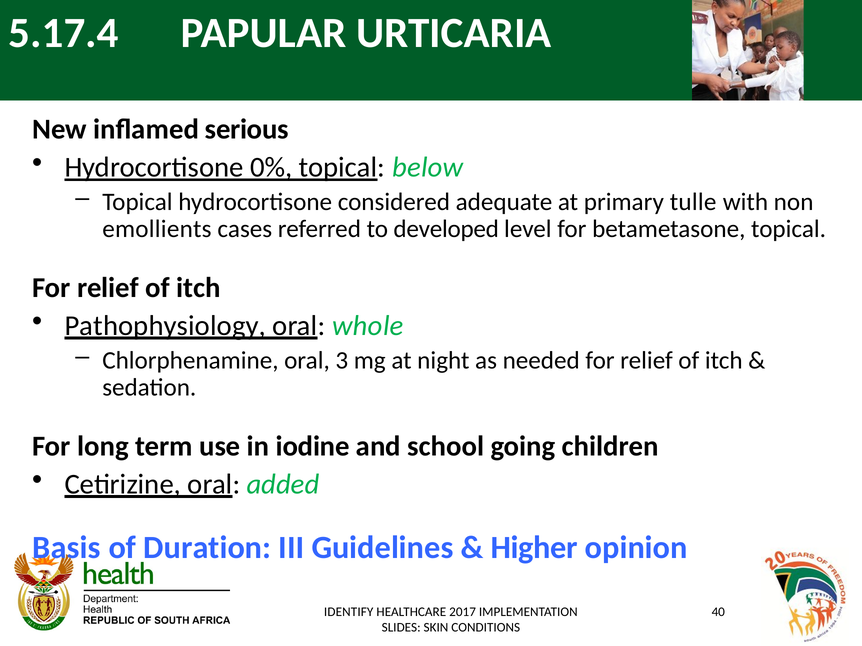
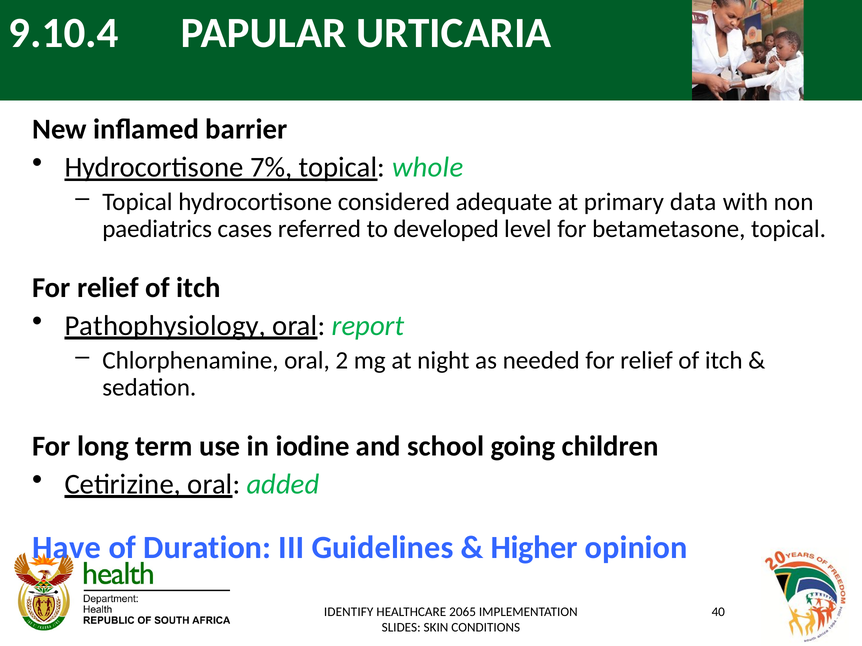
5.17.4: 5.17.4 -> 9.10.4 (64, 33)
serious: serious -> barrier (247, 130)
0%: 0% -> 7% (271, 167)
below: below -> whole (428, 167)
tulle: tulle -> data (693, 202)
emollients: emollients -> paediatrics (157, 229)
whole: whole -> report (368, 326)
3: 3 -> 2 (342, 361)
Basis: Basis -> Have (67, 548)
2017: 2017 -> 2065 (463, 612)
